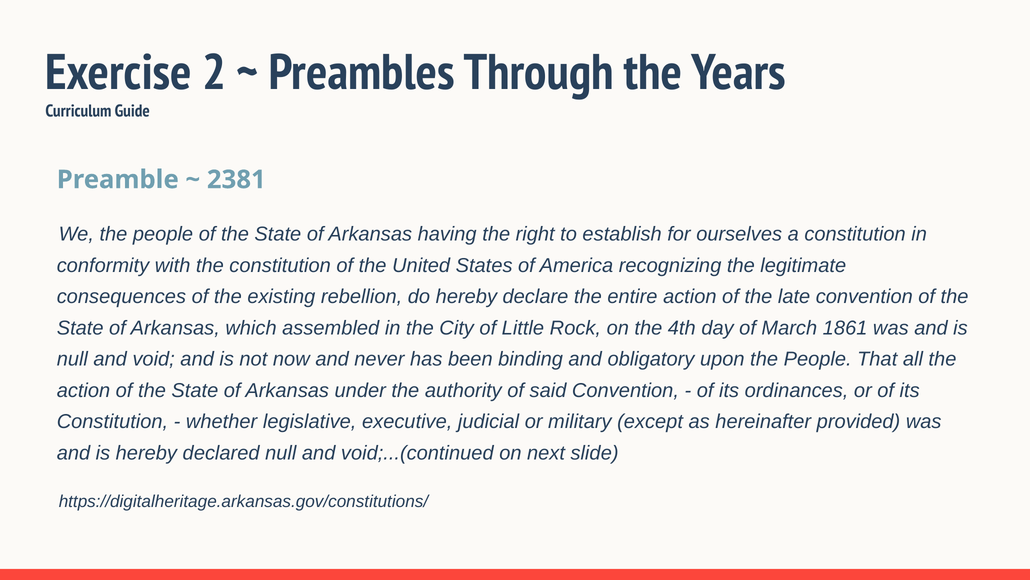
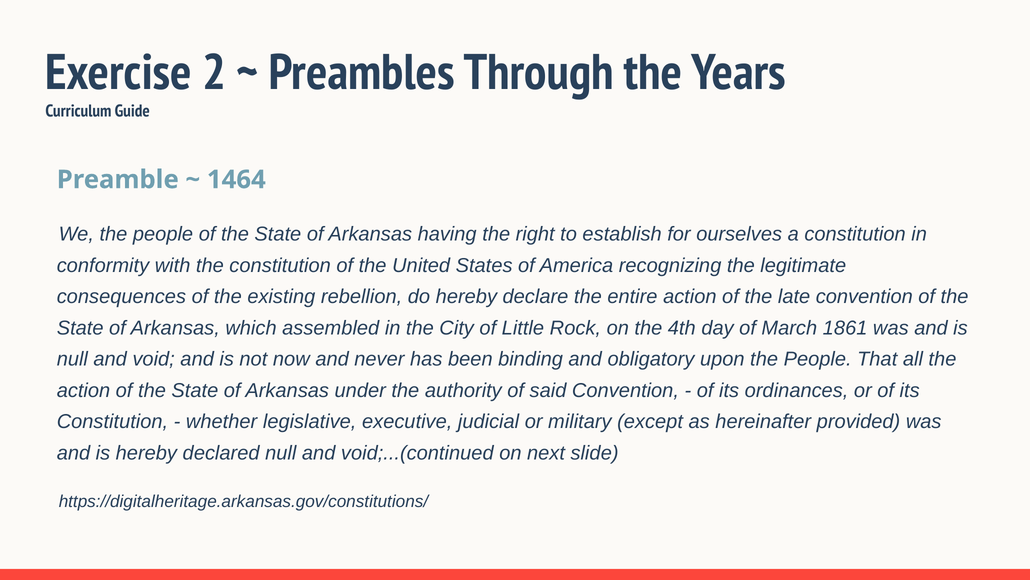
2381: 2381 -> 1464 (236, 179)
